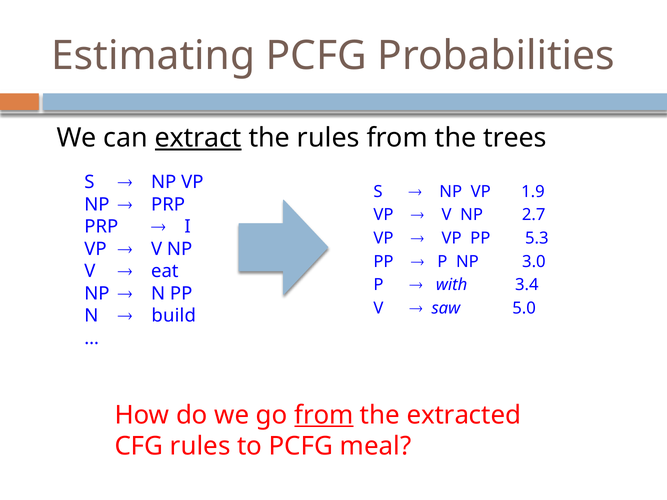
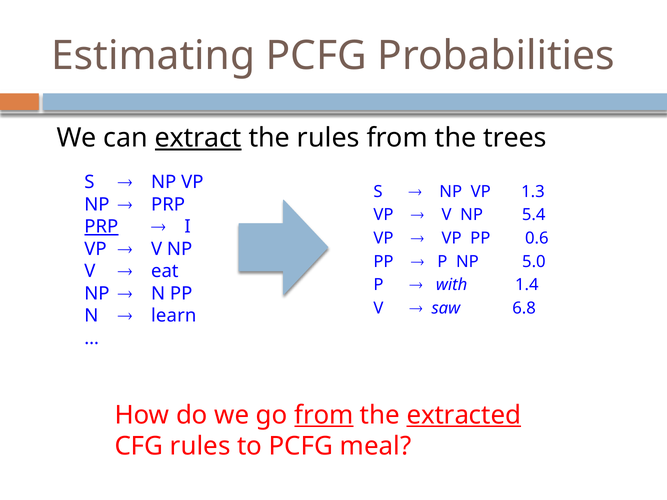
1.9: 1.9 -> 1.3 (533, 192)
2.7: 2.7 -> 5.4 (534, 215)
PRP underline: none -> present (101, 227)
5.3: 5.3 -> 0.6 (537, 238)
3.0: 3.0 -> 5.0 (534, 262)
3.4: 3.4 -> 1.4 (527, 285)
5.0: 5.0 -> 6.8 (524, 308)
build: build -> learn (174, 316)
extracted underline: none -> present (464, 415)
